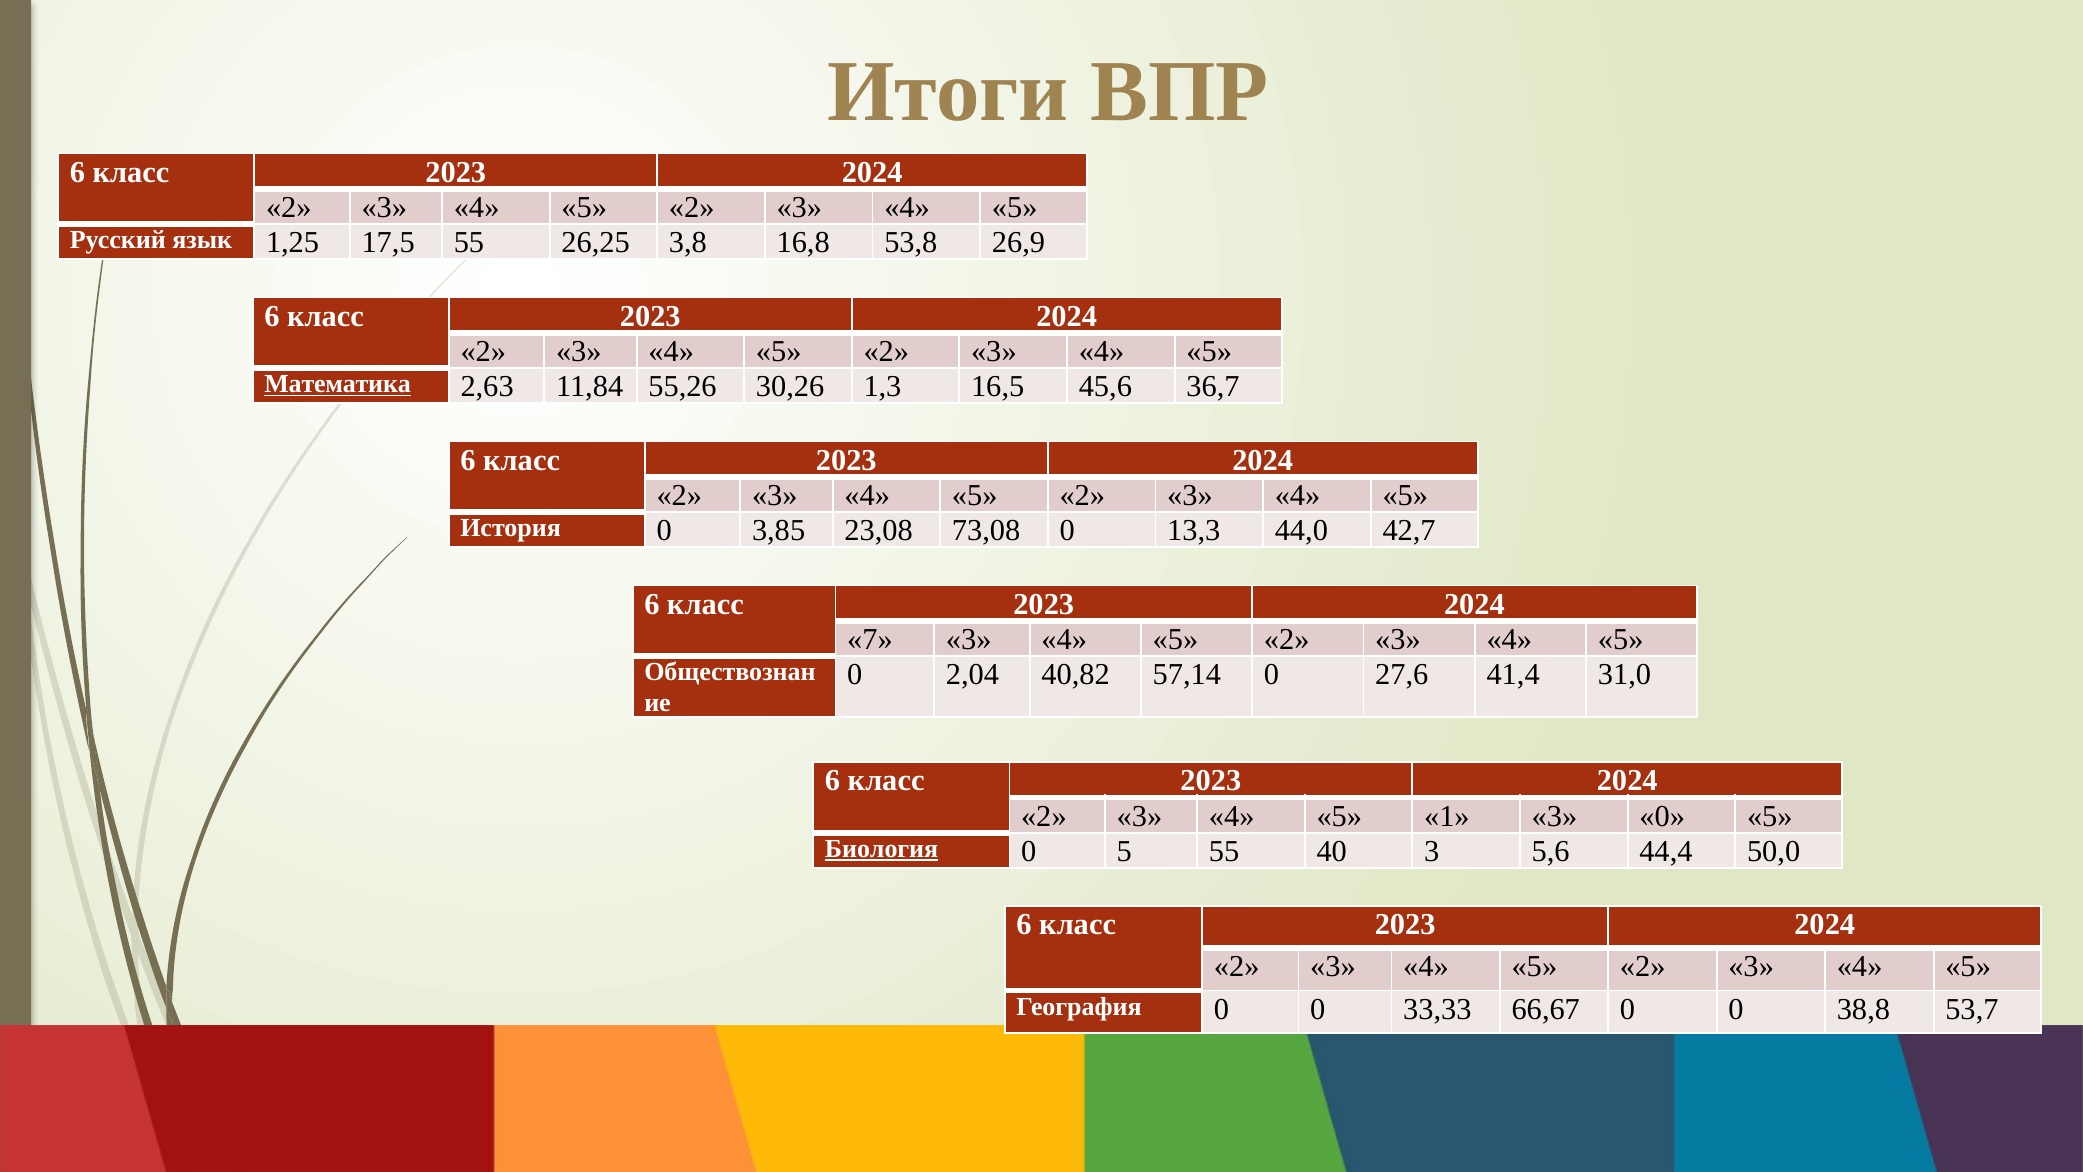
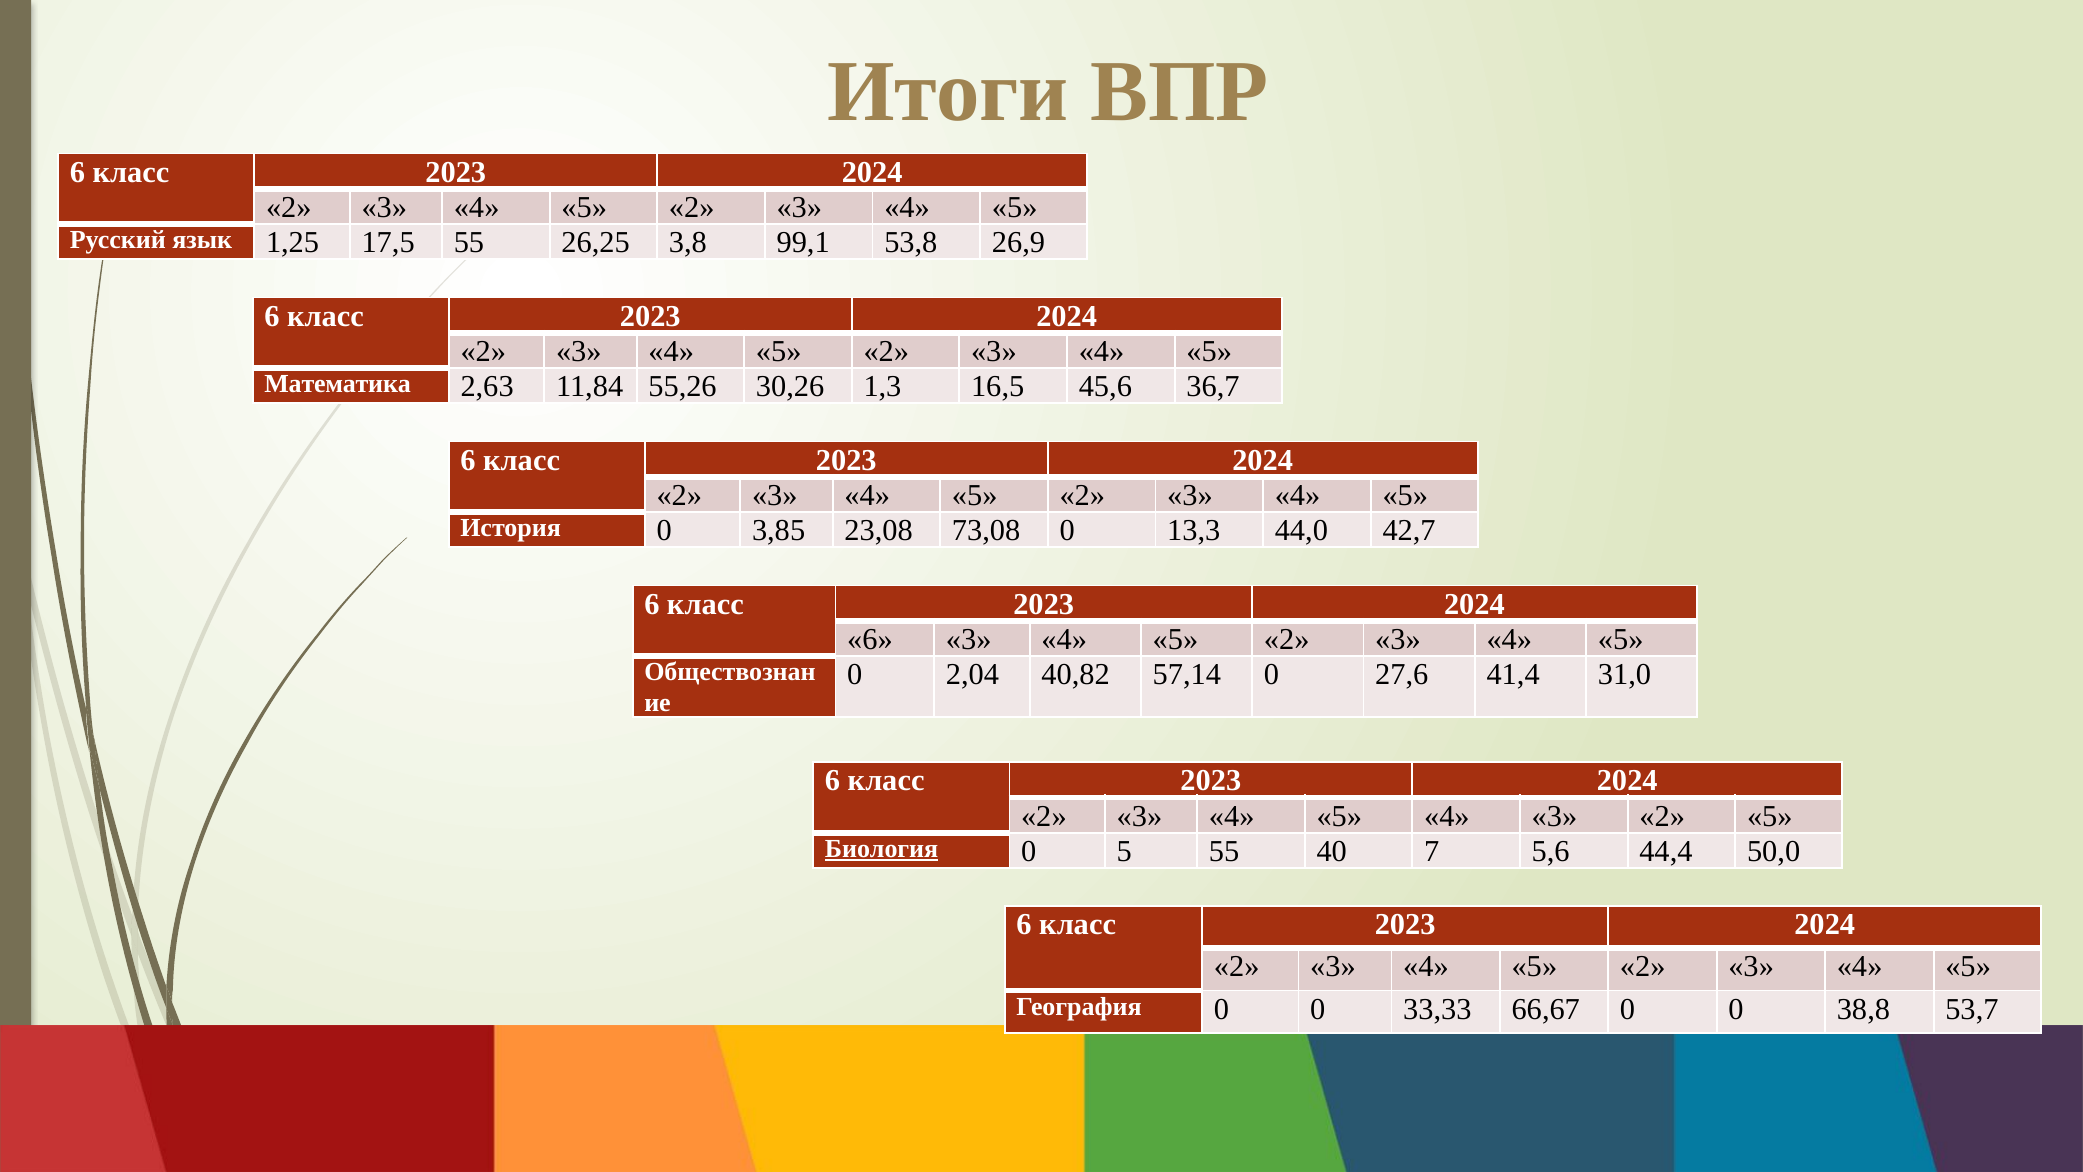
16,8: 16,8 -> 99,1 (803, 243)
Математика underline: present -> none (338, 384)
7: 7 -> 6 (870, 639)
5 1: 1 -> 4 (1447, 816)
3 0: 0 -> 2 (1662, 816)
40 3: 3 -> 7 (1432, 851)
